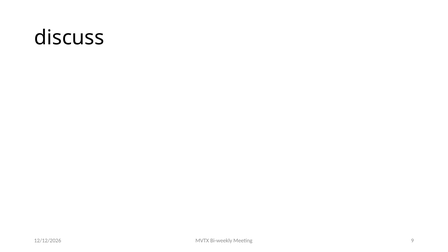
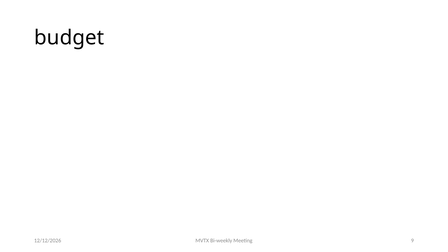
discuss: discuss -> budget (69, 38)
